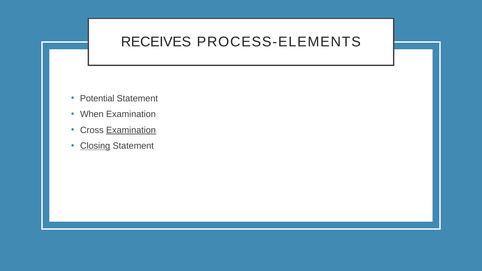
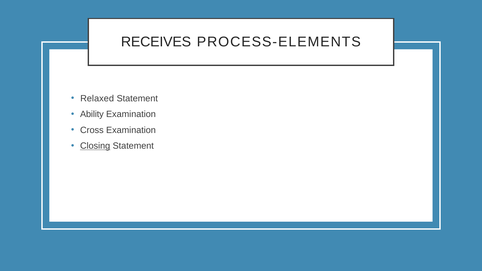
Potential: Potential -> Relaxed (97, 98)
When: When -> Ability (92, 114)
Examination underline: present -> none (131, 130)
